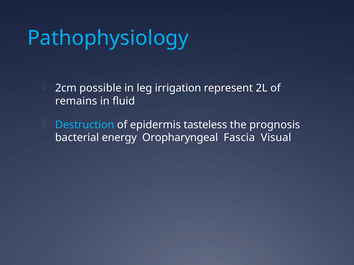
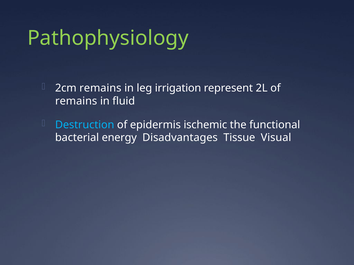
Pathophysiology colour: light blue -> light green (108, 38)
2cm possible: possible -> remains (100, 88)
tasteless: tasteless -> ischemic (205, 125)
prognosis: prognosis -> functional (275, 125)
Oropharyngeal: Oropharyngeal -> Disadvantages (180, 138)
Fascia: Fascia -> Tissue (239, 138)
